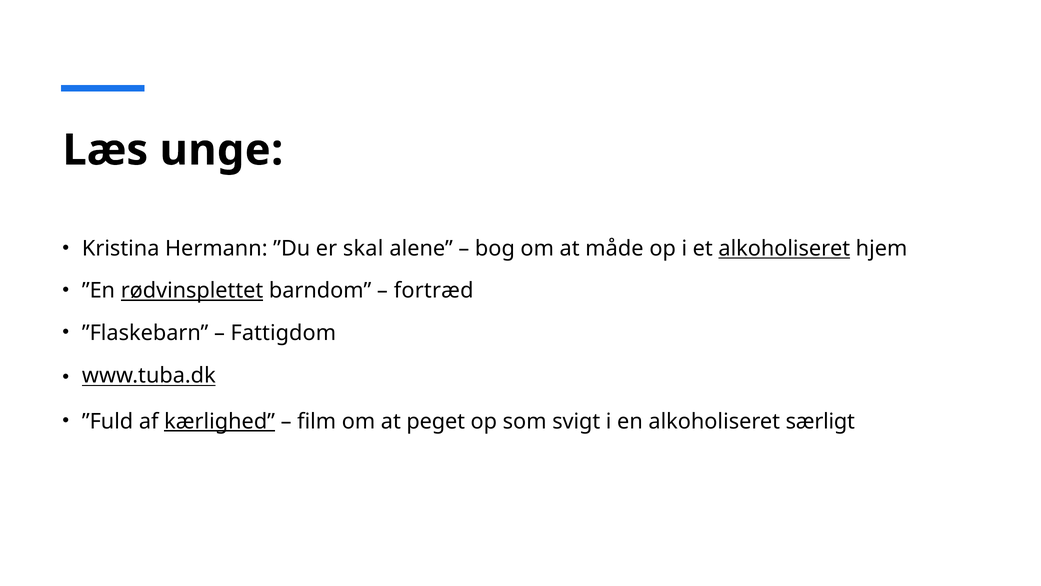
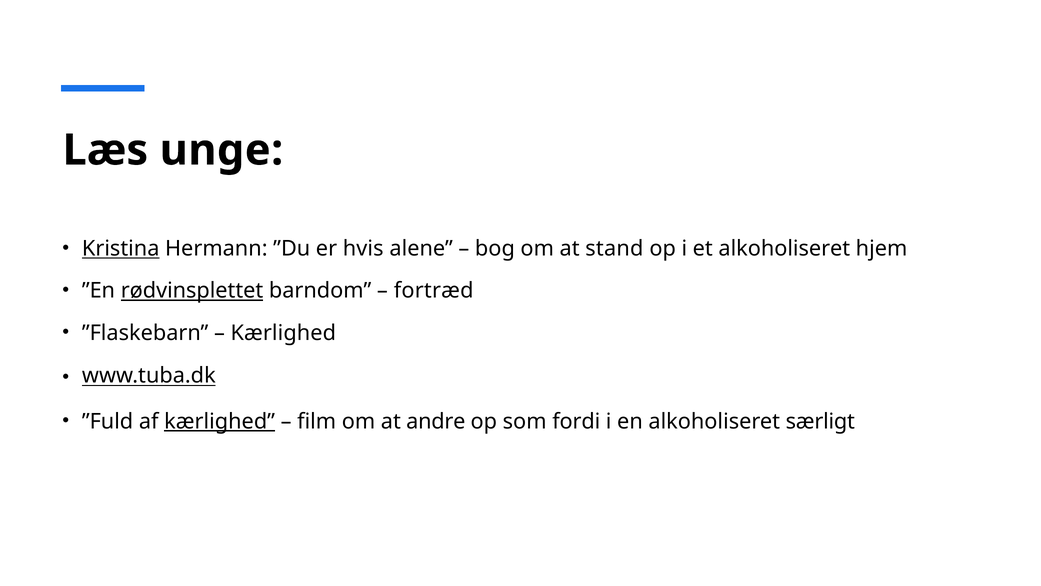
Kristina underline: none -> present (121, 248)
skal: skal -> hvis (363, 248)
måde: måde -> stand (614, 248)
alkoholiseret underline: present -> none (784, 248)
Fattigdom: Fattigdom -> Kærlighed (283, 333)
peget: peget -> andre (436, 421)
svigt: svigt -> fordi (576, 421)
